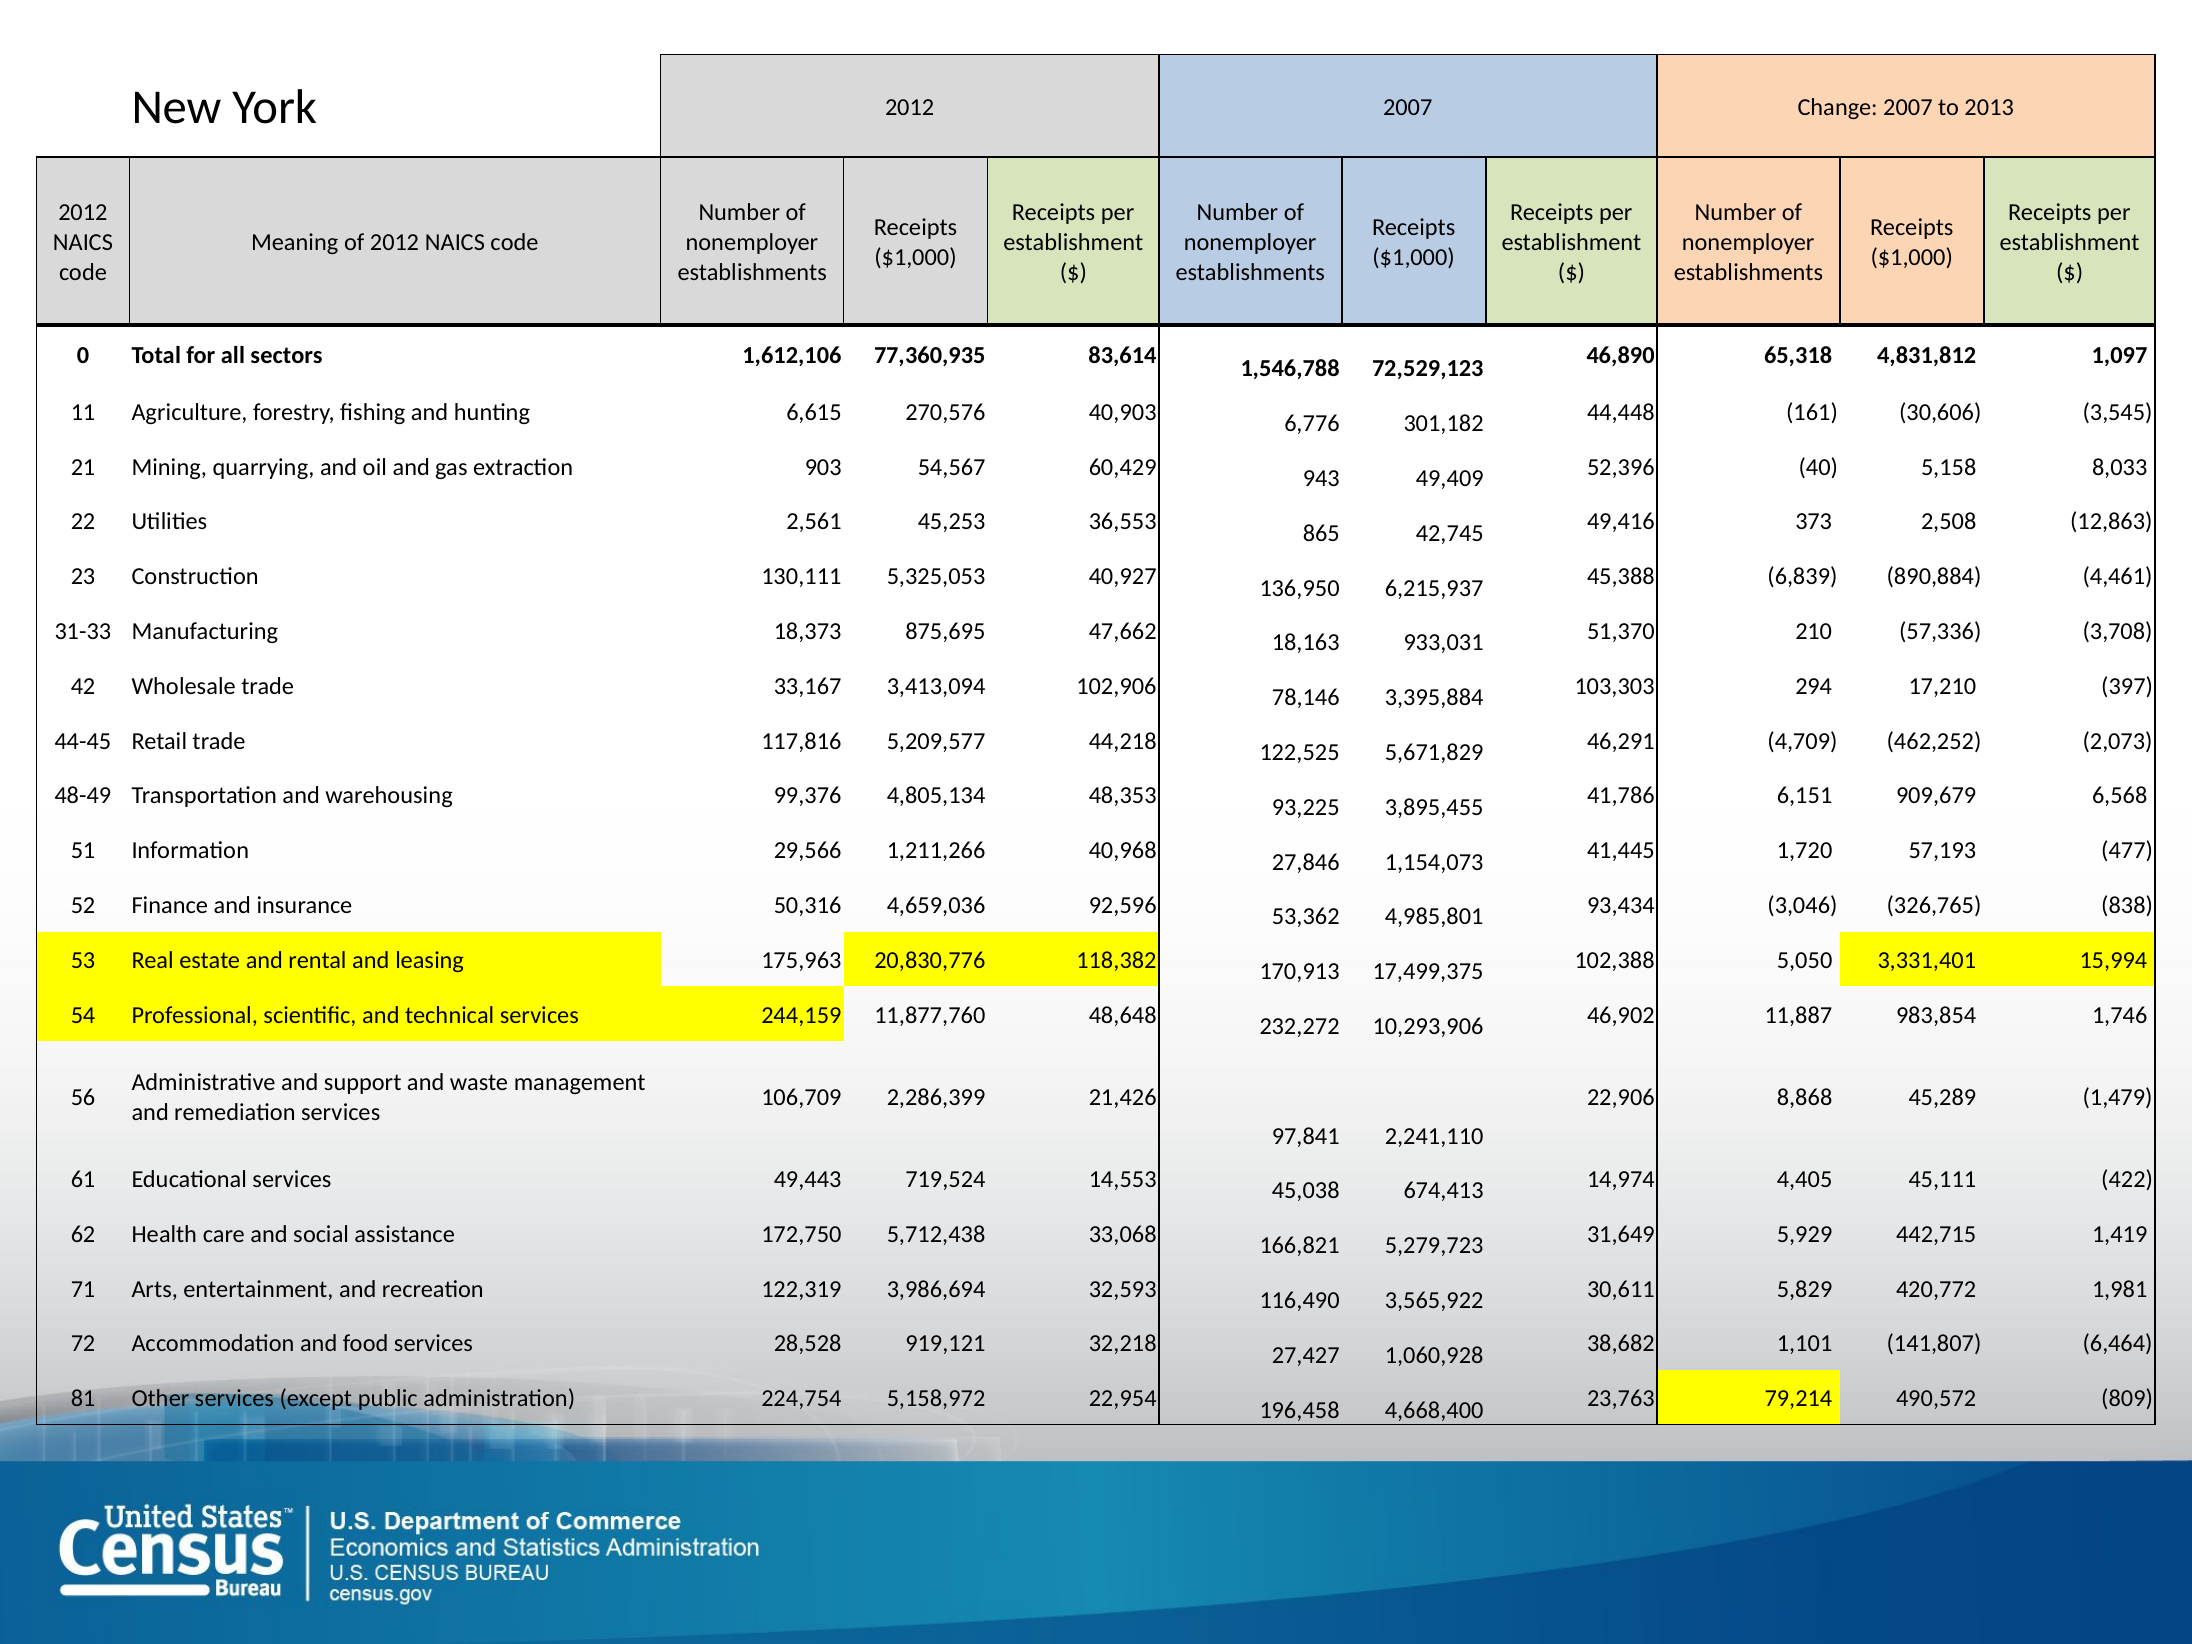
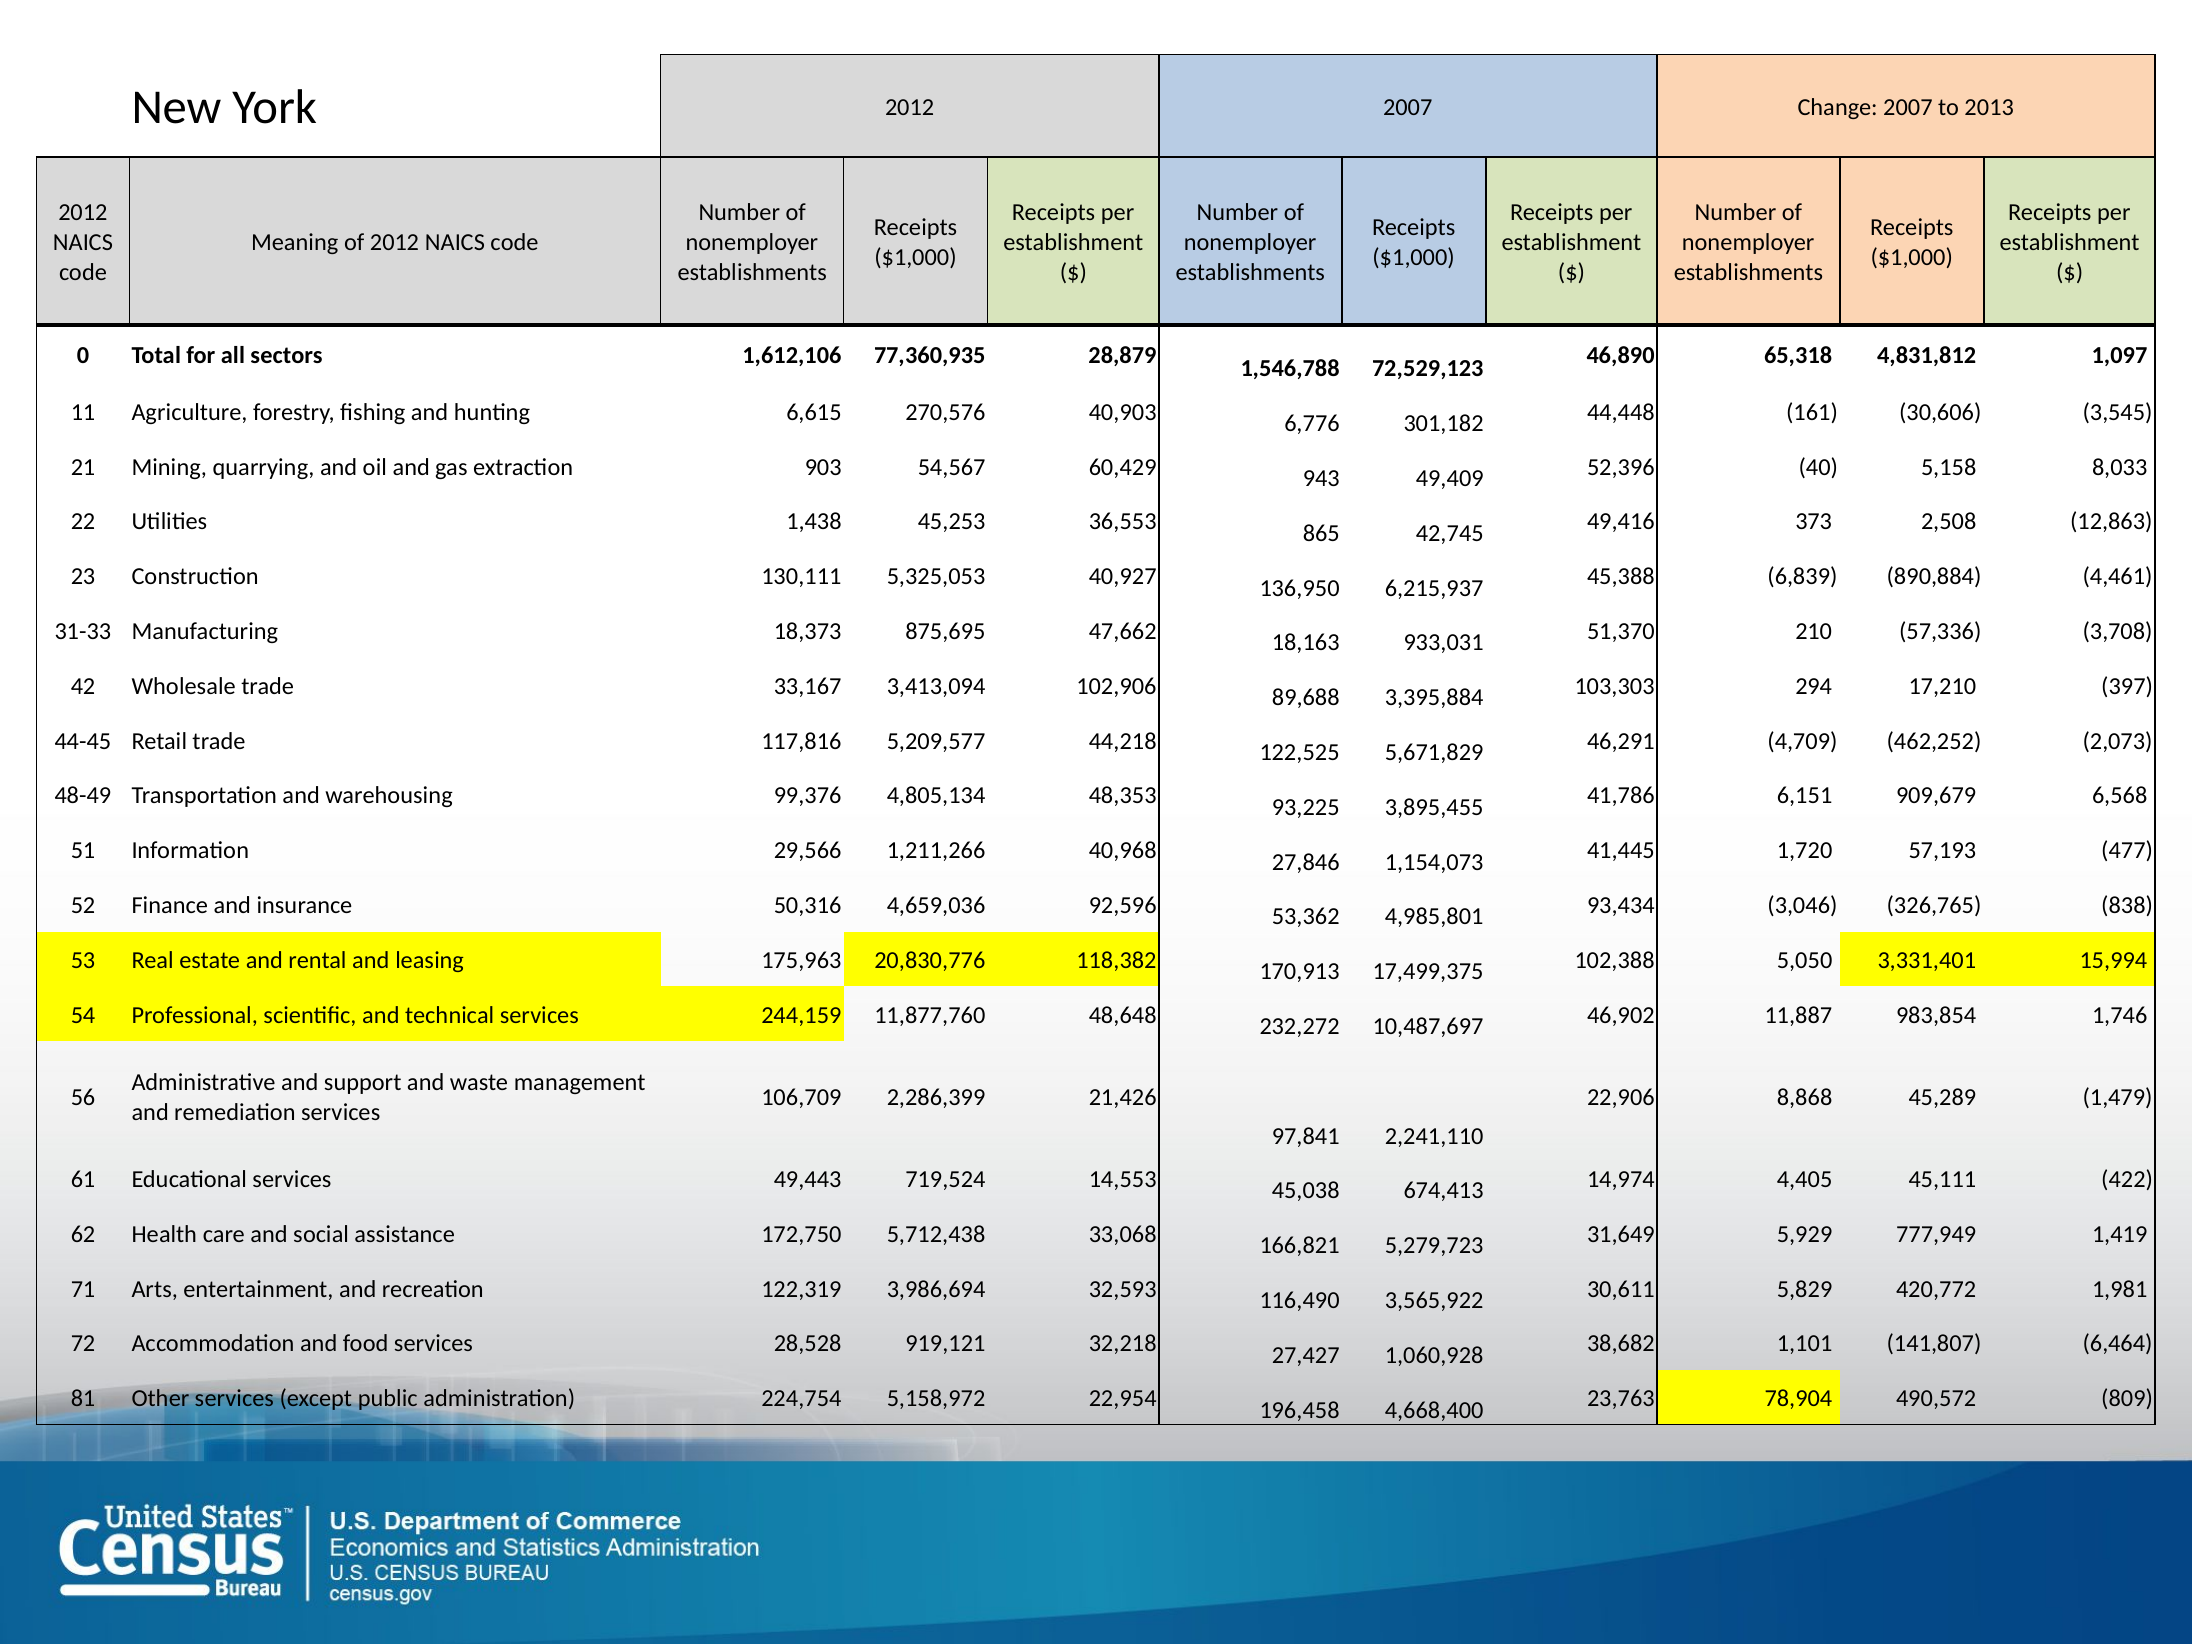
83,614: 83,614 -> 28,879 (1123, 356)
2,561: 2,561 -> 1,438 (814, 522)
78,146: 78,146 -> 89,688 (1306, 698)
10,293,906: 10,293,906 -> 10,487,697 (1428, 1027)
442,715: 442,715 -> 777,949 (1936, 1234)
79,214: 79,214 -> 78,904 (1798, 1399)
